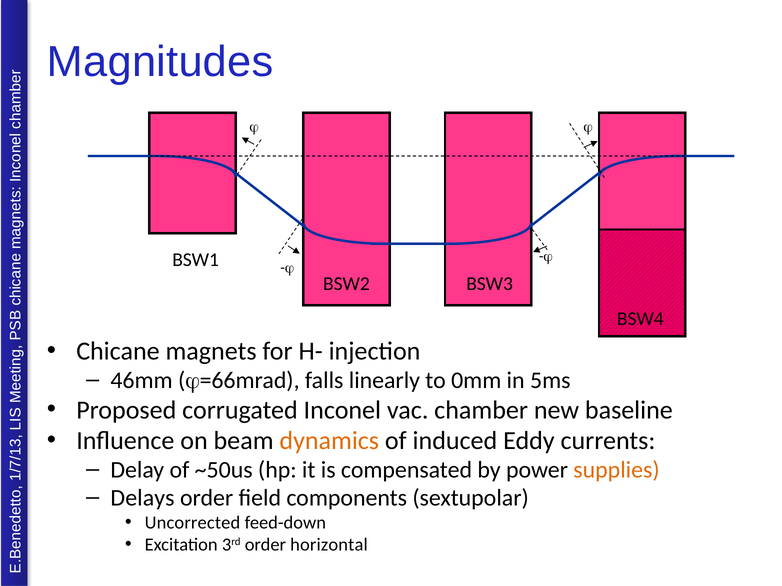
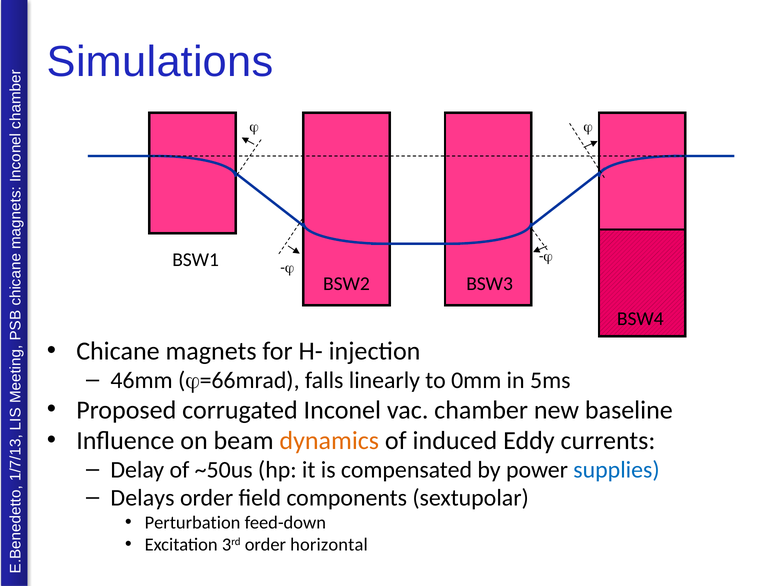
Magnitudes: Magnitudes -> Simulations (160, 62)
supplies colour: orange -> blue (616, 470)
Uncorrected: Uncorrected -> Perturbation (193, 523)
